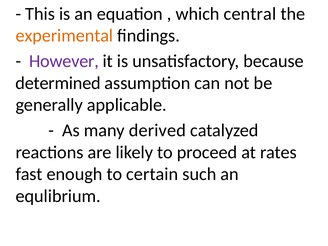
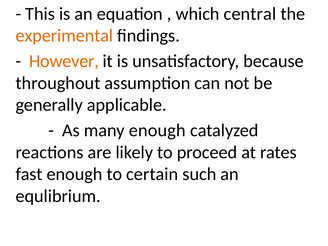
However colour: purple -> orange (64, 61)
determined: determined -> throughout (58, 83)
many derived: derived -> enough (157, 130)
